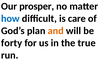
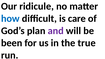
prosper: prosper -> ridicule (37, 6)
and colour: orange -> purple (56, 31)
forty: forty -> been (12, 43)
